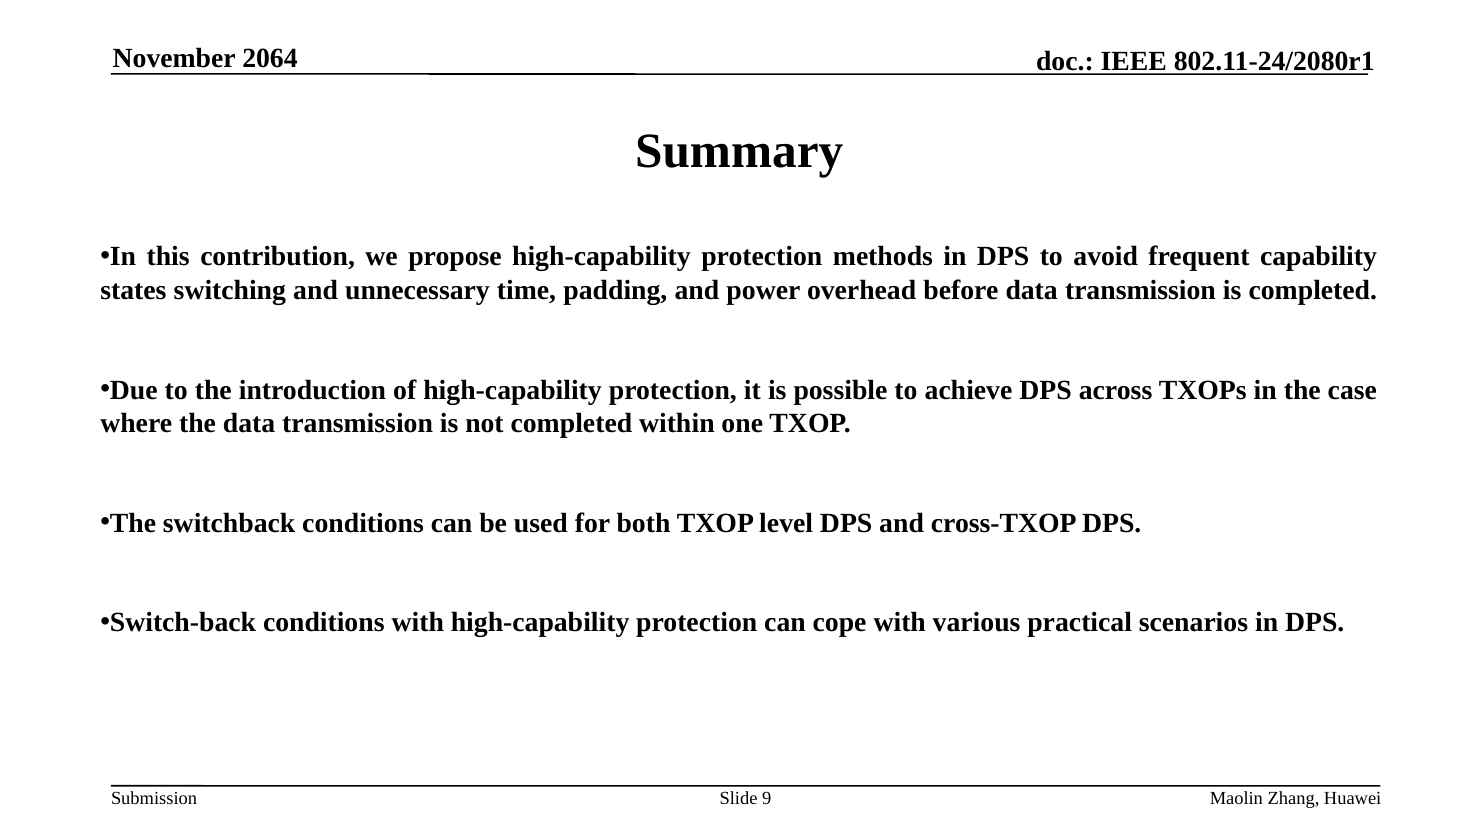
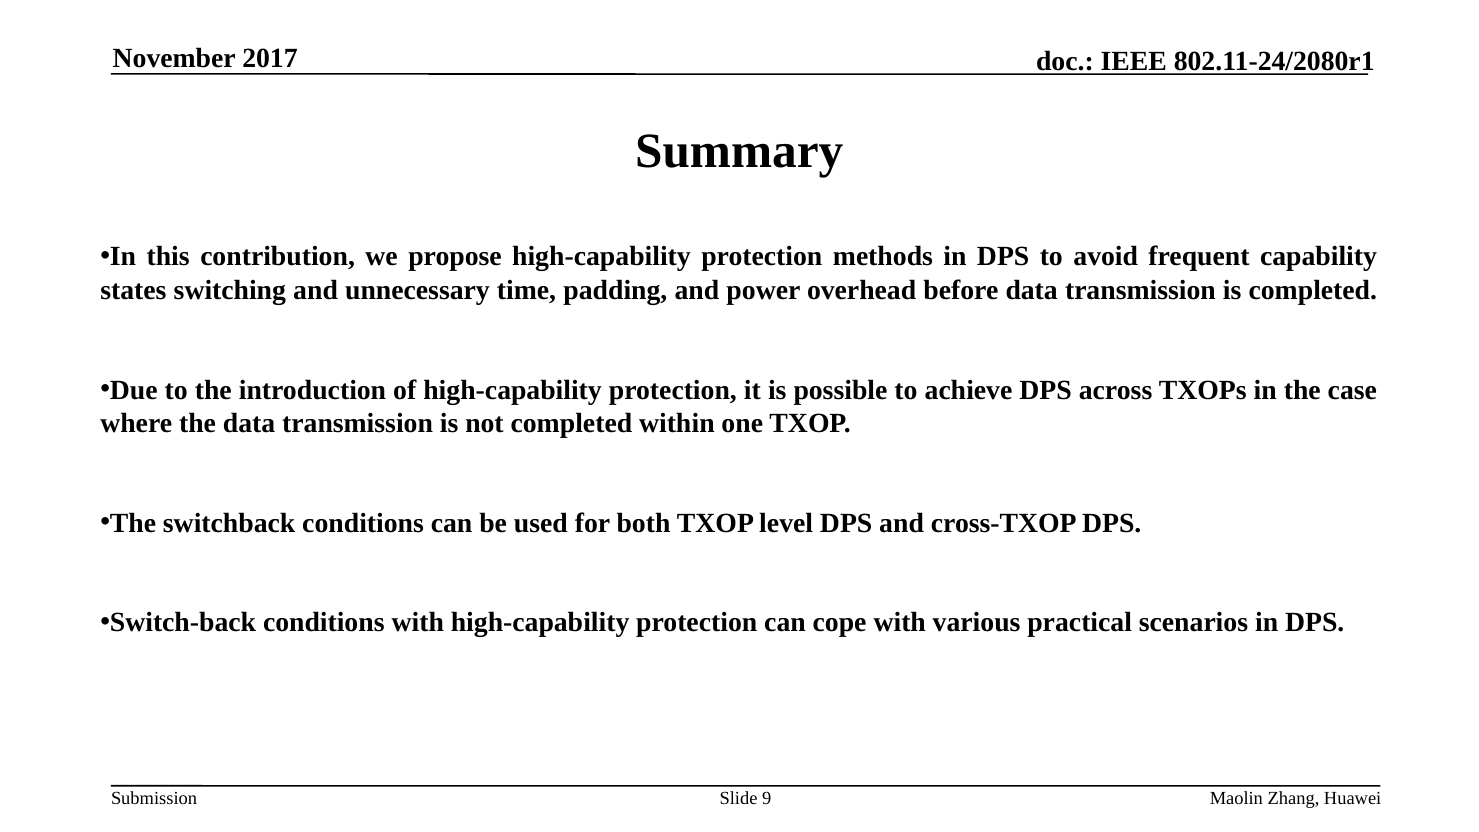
2064: 2064 -> 2017 (270, 59)
